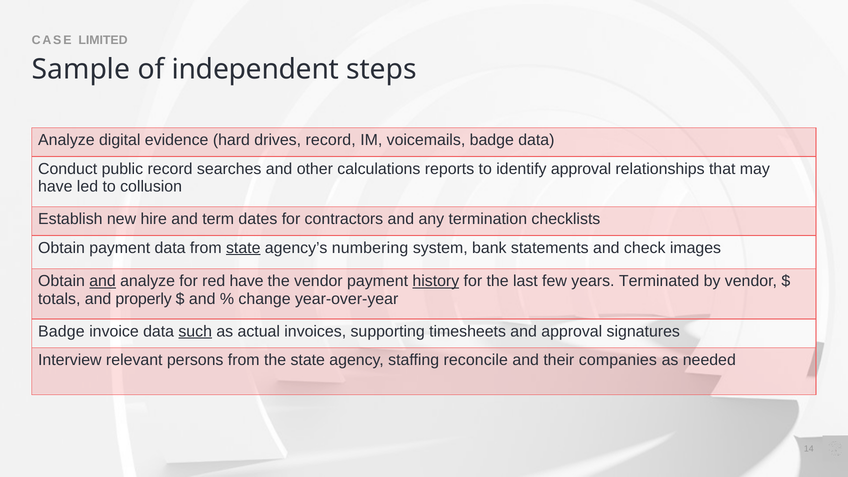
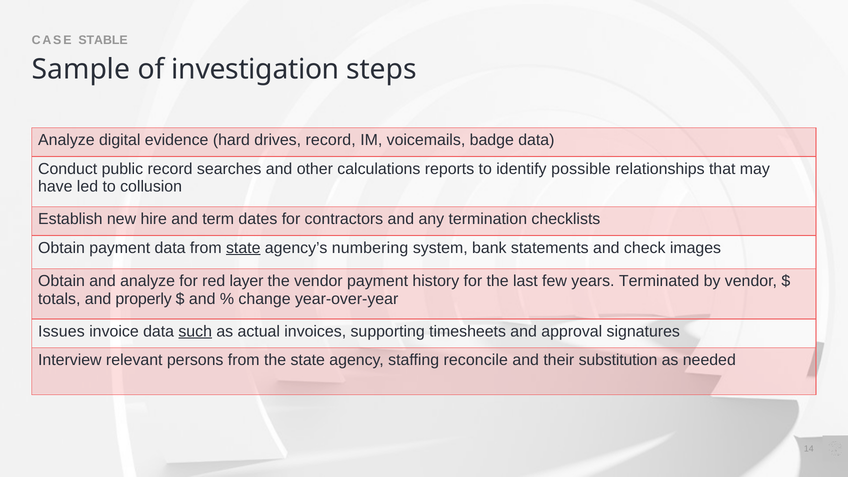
LIMITED: LIMITED -> STABLE (103, 40)
independent: independent -> investigation (255, 70)
identify approval: approval -> possible (581, 169)
and underline: present -> none (103, 281)
red have: have -> layer (247, 281)
history underline: present -> none (436, 281)
Badge: Badge -> Issues (61, 331)
companies: companies -> substitution (618, 360)
